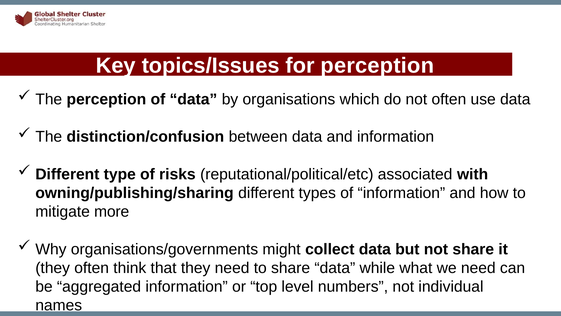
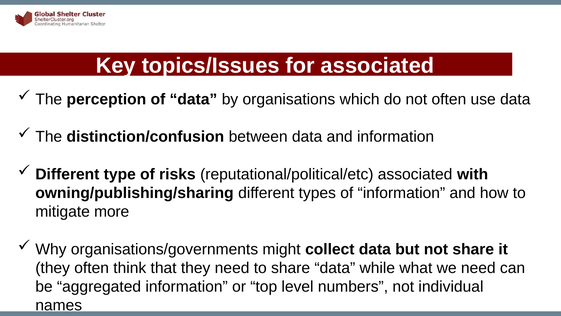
for perception: perception -> associated (377, 66)
